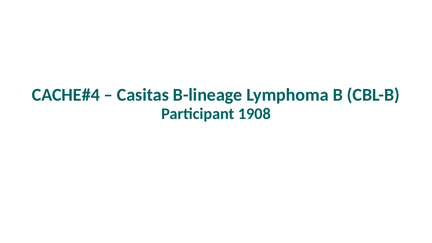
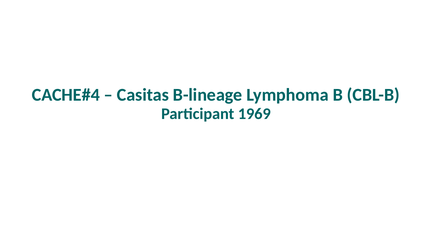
1908: 1908 -> 1969 (254, 114)
